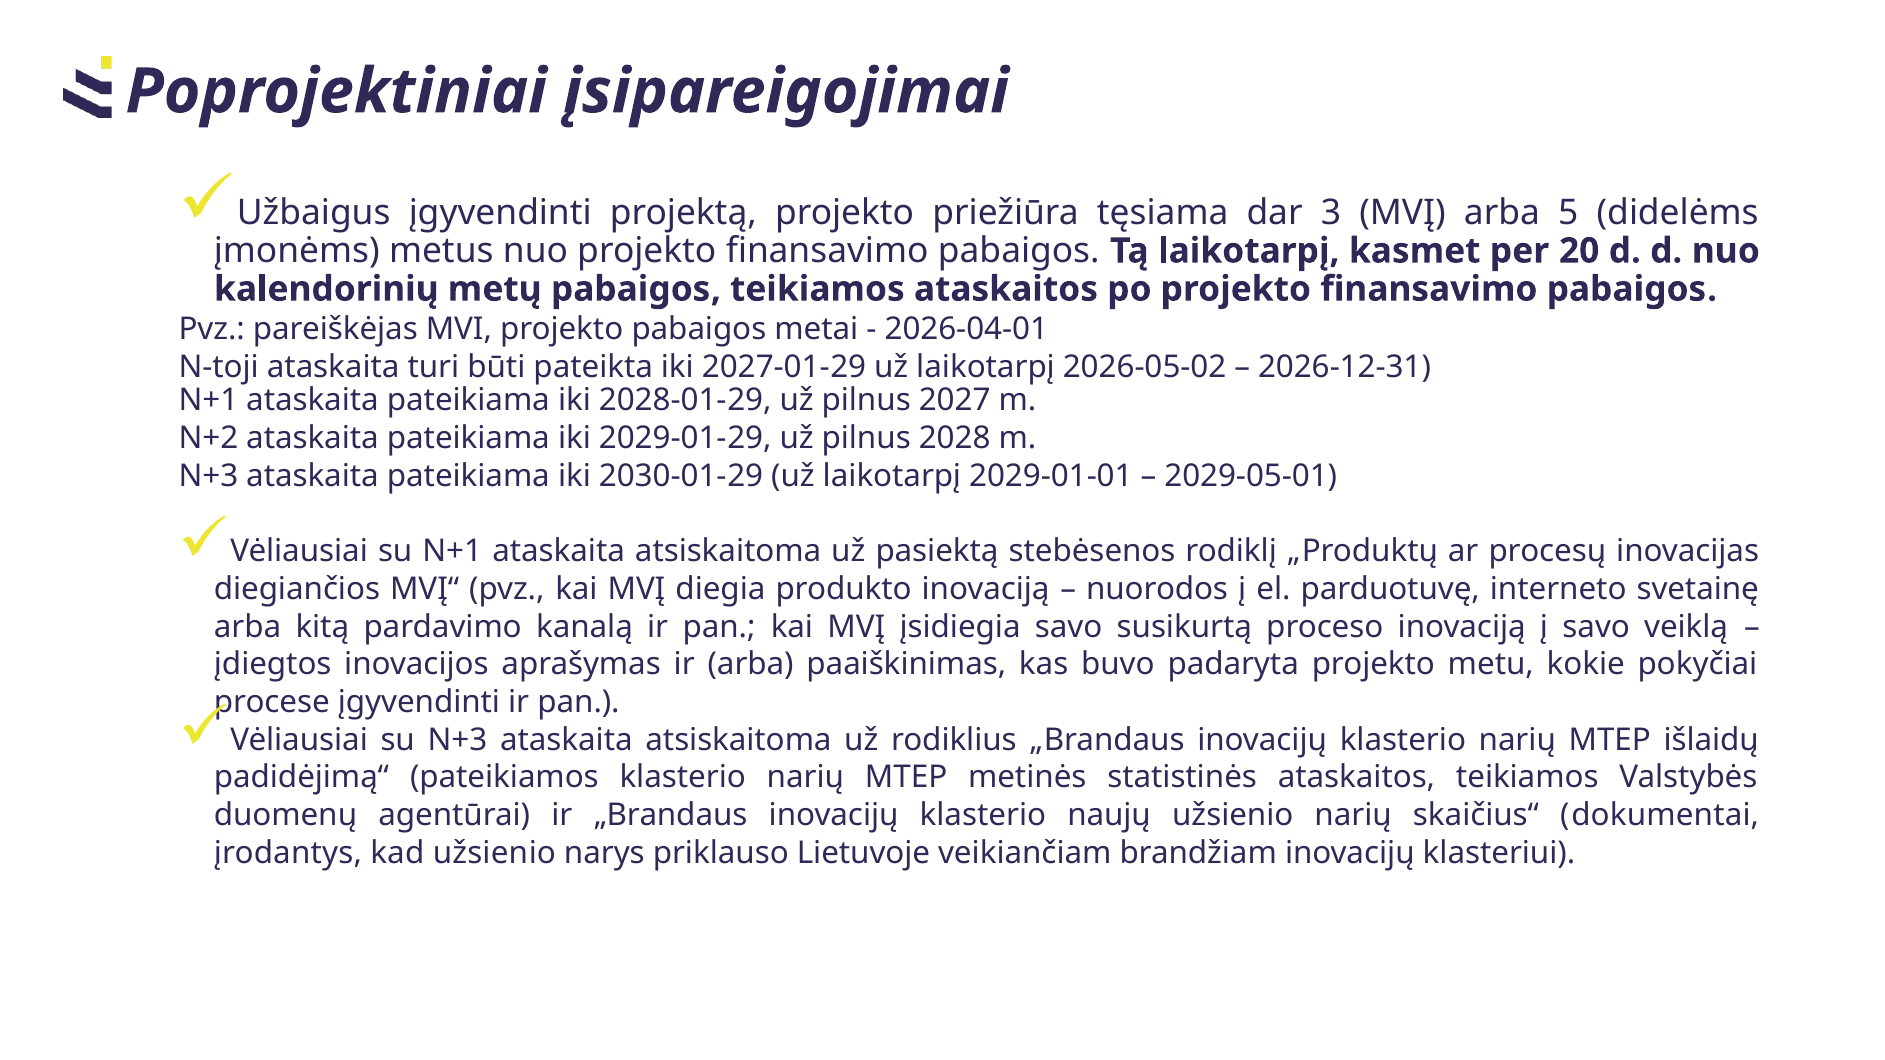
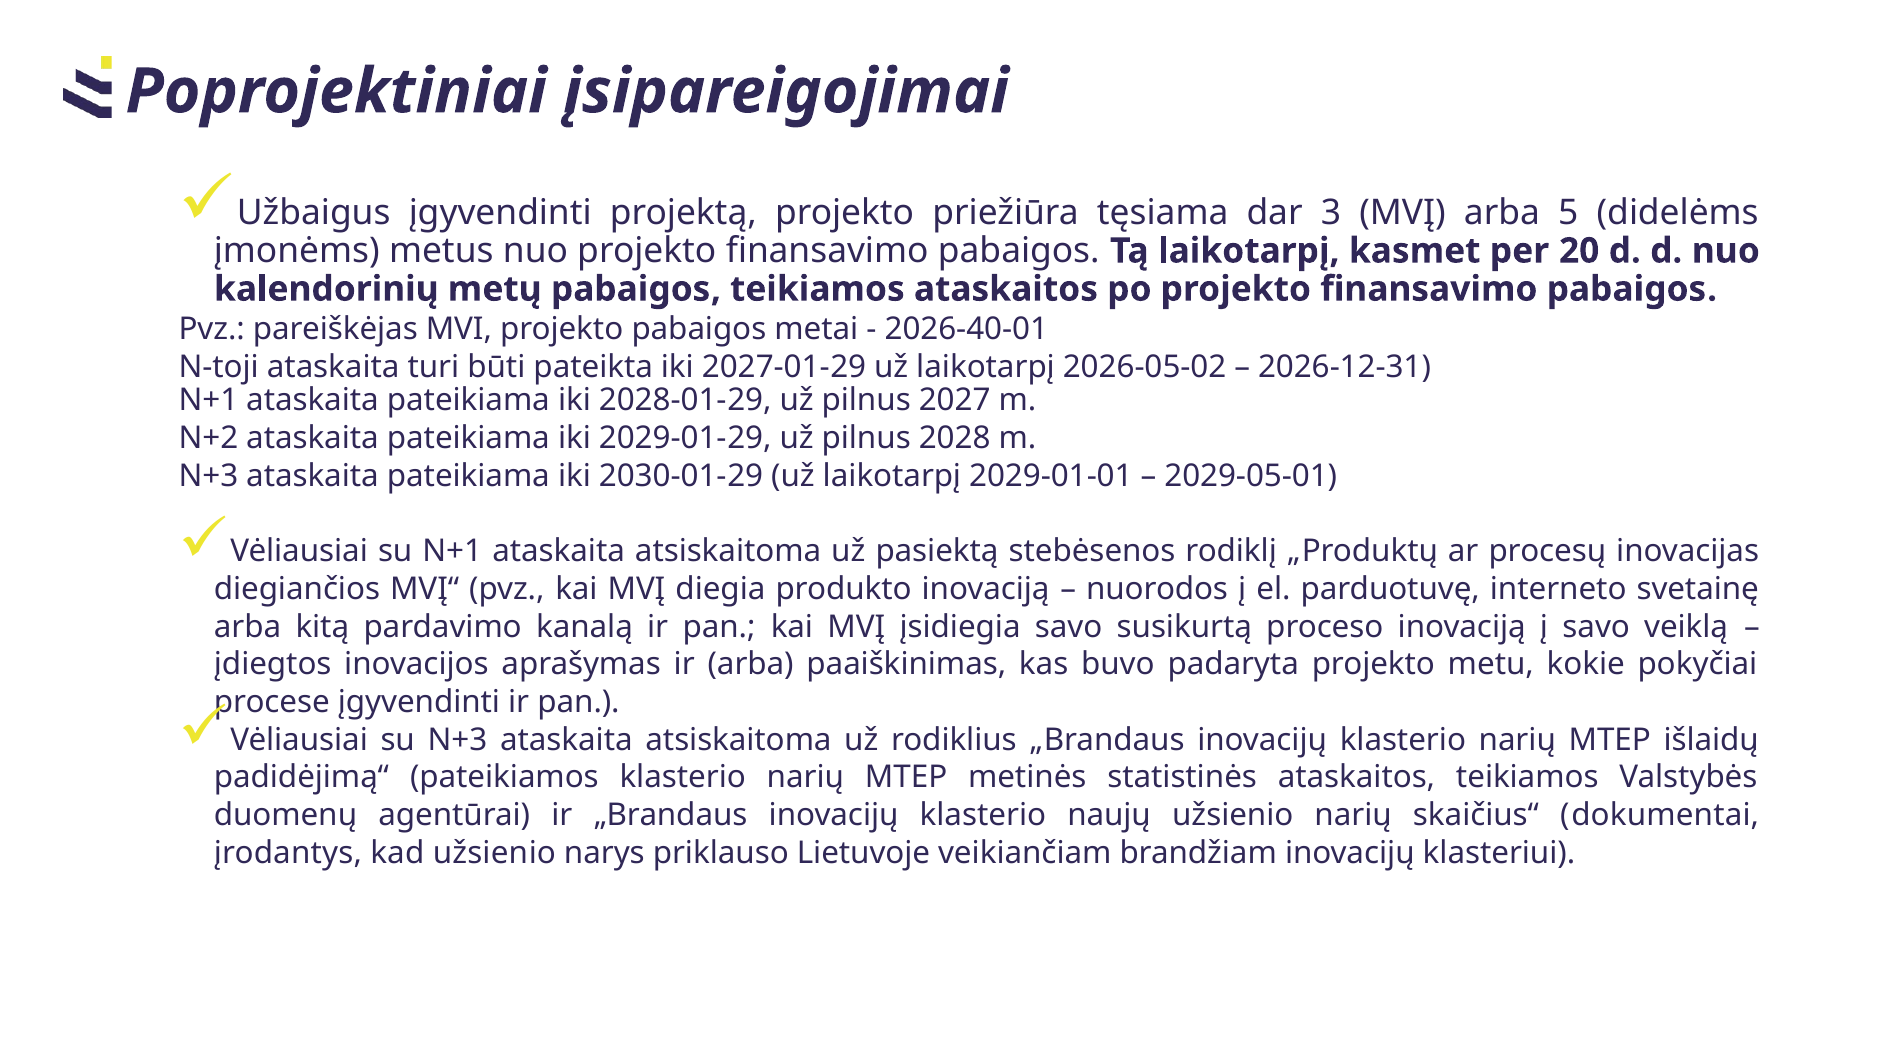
2026-04-01: 2026-04-01 -> 2026-40-01 (966, 329)
